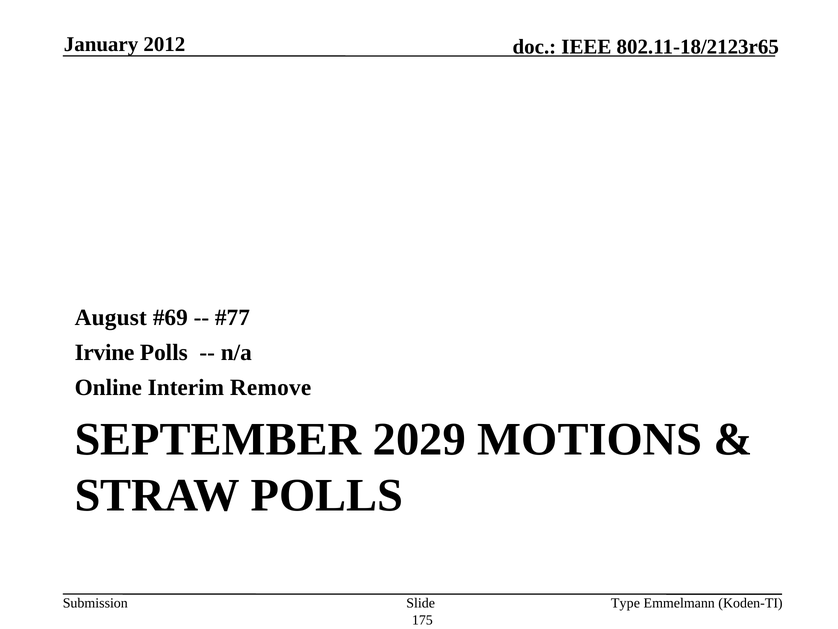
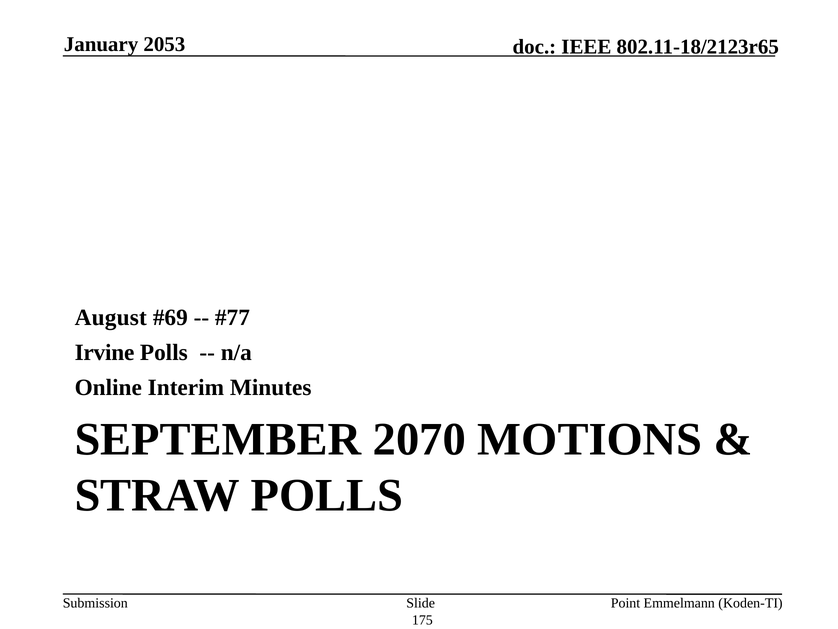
2012: 2012 -> 2053 (164, 44)
Remove: Remove -> Minutes (271, 387)
2029: 2029 -> 2070 (419, 439)
Type: Type -> Point (626, 603)
